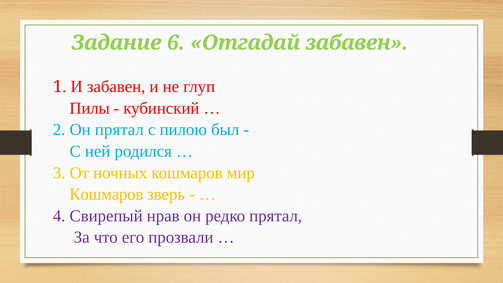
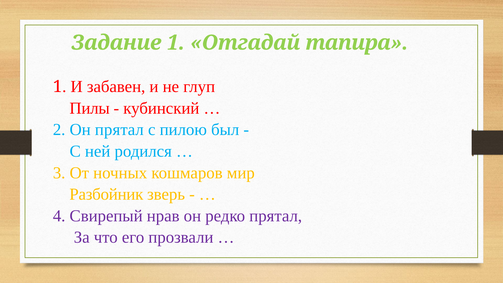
Задание 6: 6 -> 1 (176, 43)
Отгадай забавен: забавен -> тапира (357, 43)
Кошмаров: Кошмаров -> Разбойник (106, 194)
